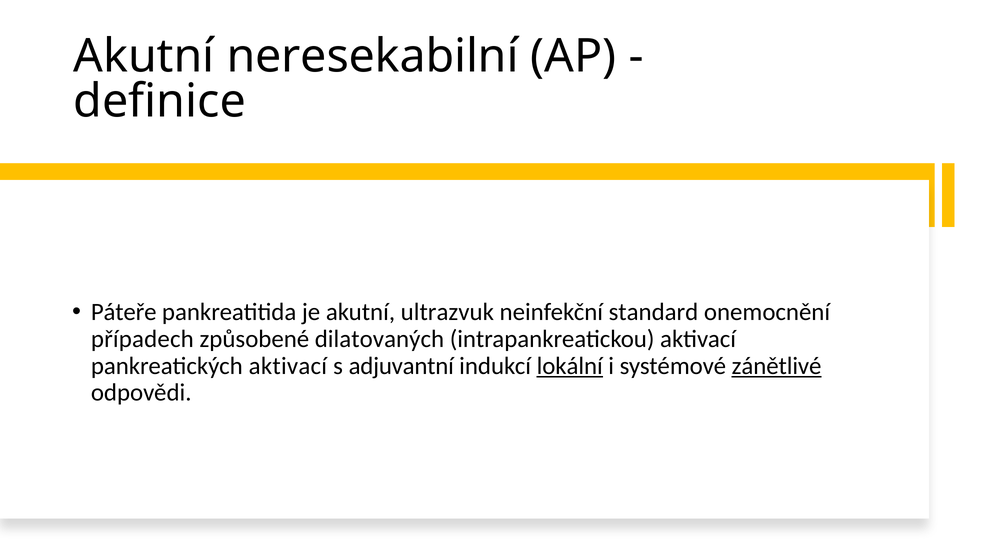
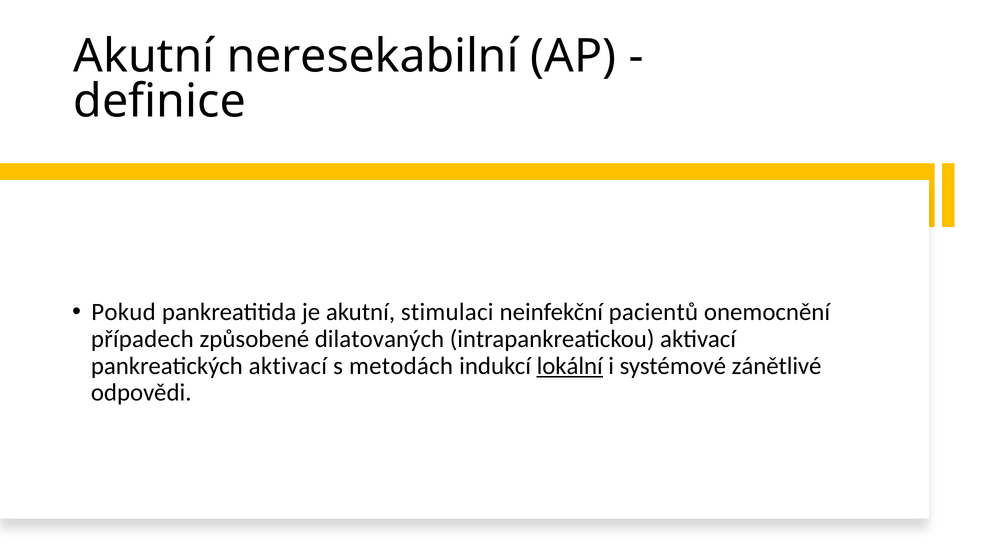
Páteře: Páteře -> Pokud (124, 312)
ultrazvuk: ultrazvuk -> stimulaci (447, 312)
standard: standard -> pacientů (653, 312)
adjuvantní: adjuvantní -> metodách (401, 366)
zánětlivé underline: present -> none (777, 366)
